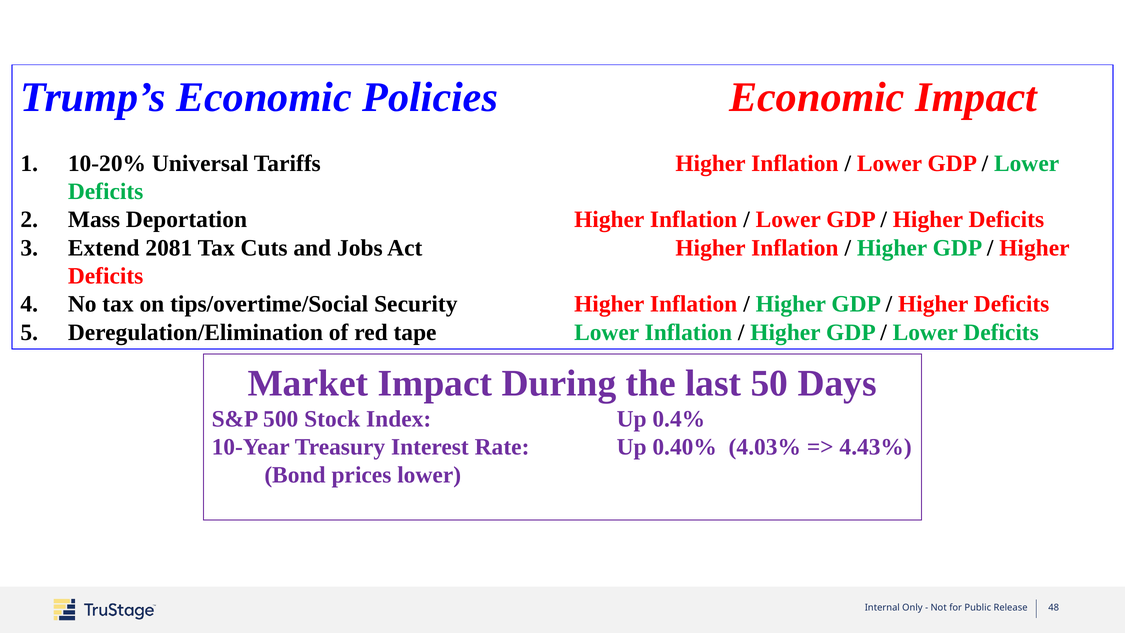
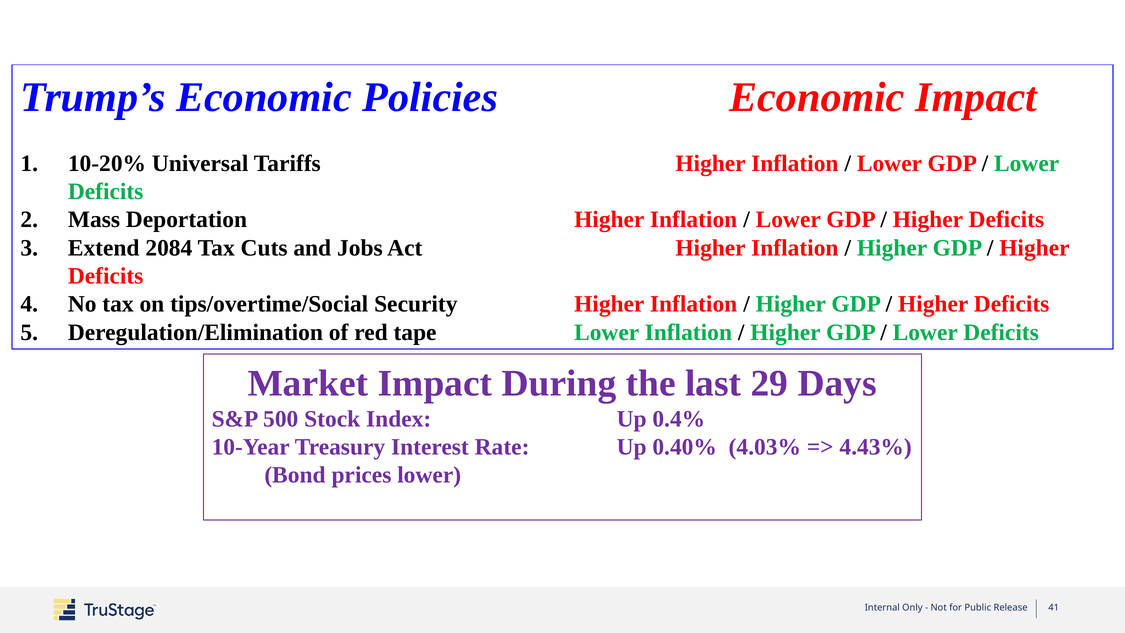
2081: 2081 -> 2084 (169, 248)
50: 50 -> 29 (769, 383)
48: 48 -> 41 (1054, 608)
